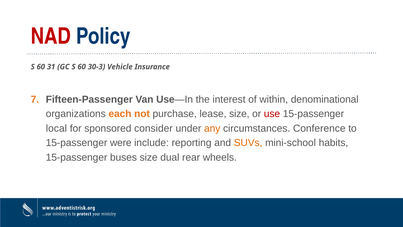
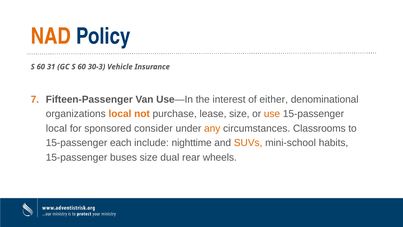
NAD colour: red -> orange (51, 36)
within: within -> either (274, 99)
organizations each: each -> local (120, 114)
use colour: red -> orange (272, 114)
Conference: Conference -> Classrooms (319, 128)
were: were -> each (121, 143)
reporting: reporting -> nighttime (192, 143)
